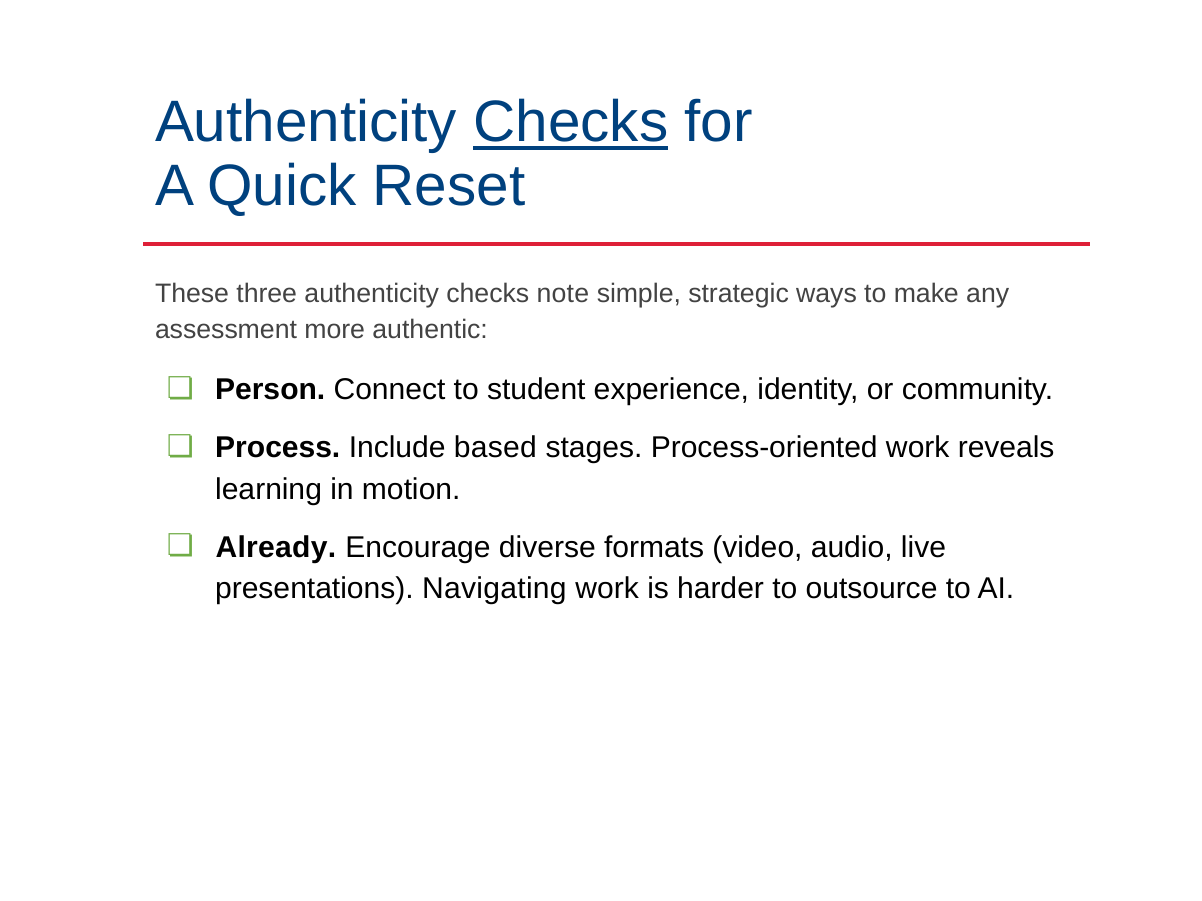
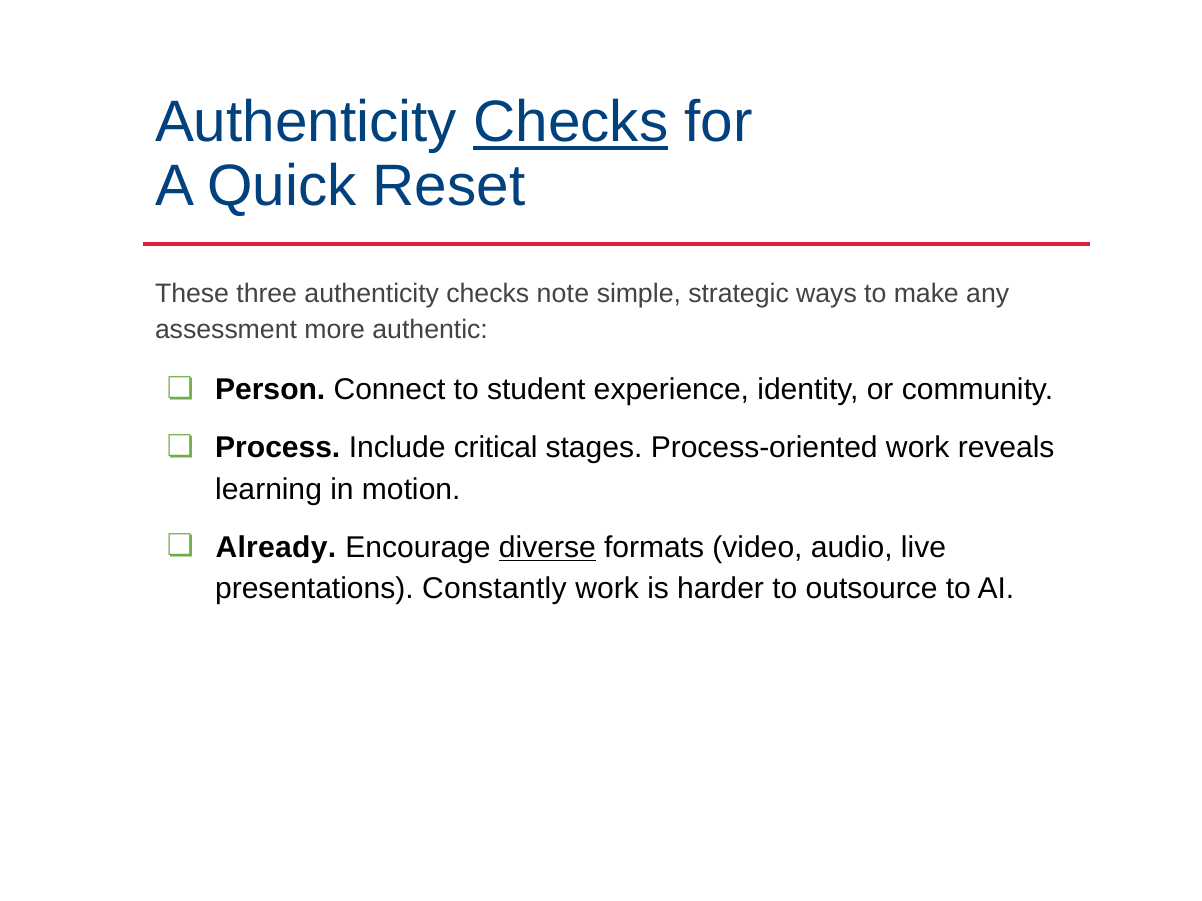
based: based -> critical (496, 448)
diverse underline: none -> present (547, 548)
Navigating: Navigating -> Constantly (494, 589)
